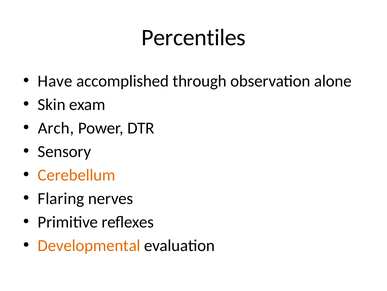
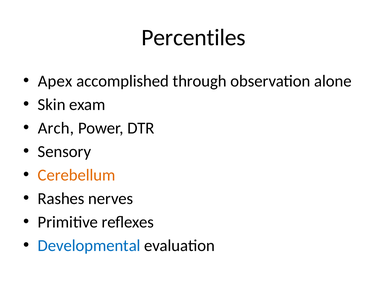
Have: Have -> Apex (55, 81)
Flaring: Flaring -> Rashes (61, 198)
Developmental colour: orange -> blue (89, 245)
